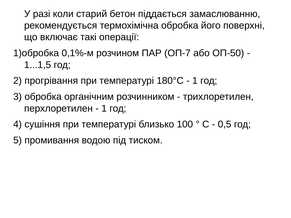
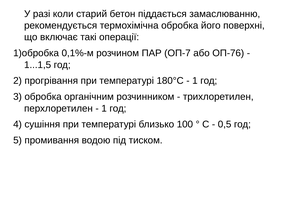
ОП-50: ОП-50 -> ОП-76 (228, 53)
